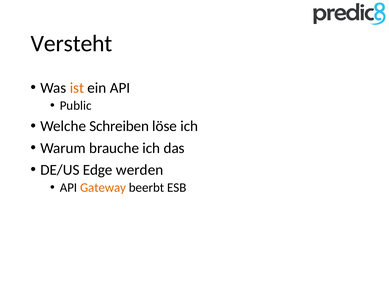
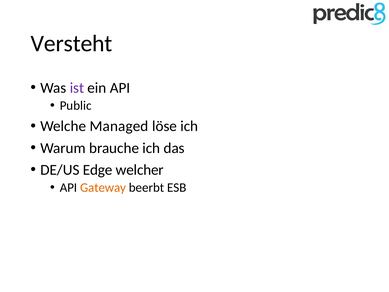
ist colour: orange -> purple (77, 88)
Schreiben: Schreiben -> Managed (119, 126)
werden: werden -> welcher (140, 170)
